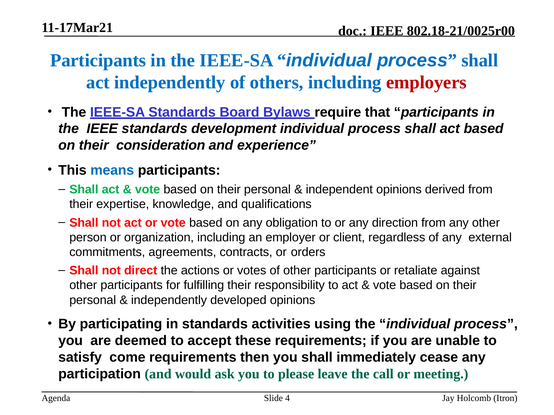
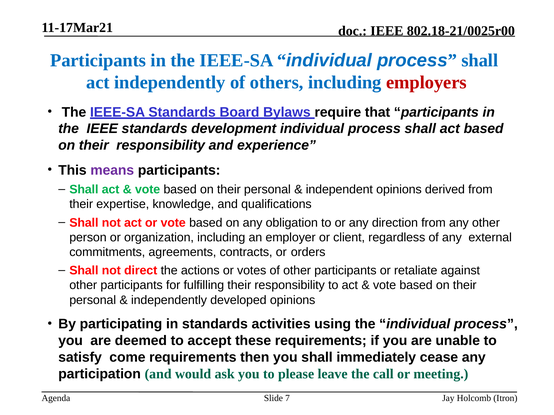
on their consideration: consideration -> responsibility (161, 145)
means colour: blue -> purple (112, 170)
4: 4 -> 7 (288, 398)
